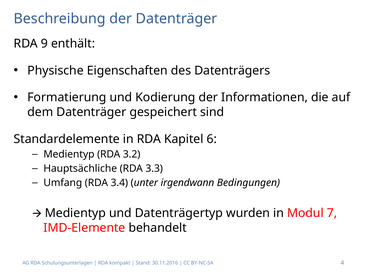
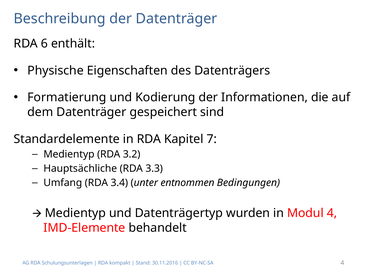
9: 9 -> 6 (44, 44)
6: 6 -> 7 (212, 139)
irgendwann: irgendwann -> entnommen (187, 183)
Modul 7: 7 -> 4 (332, 213)
